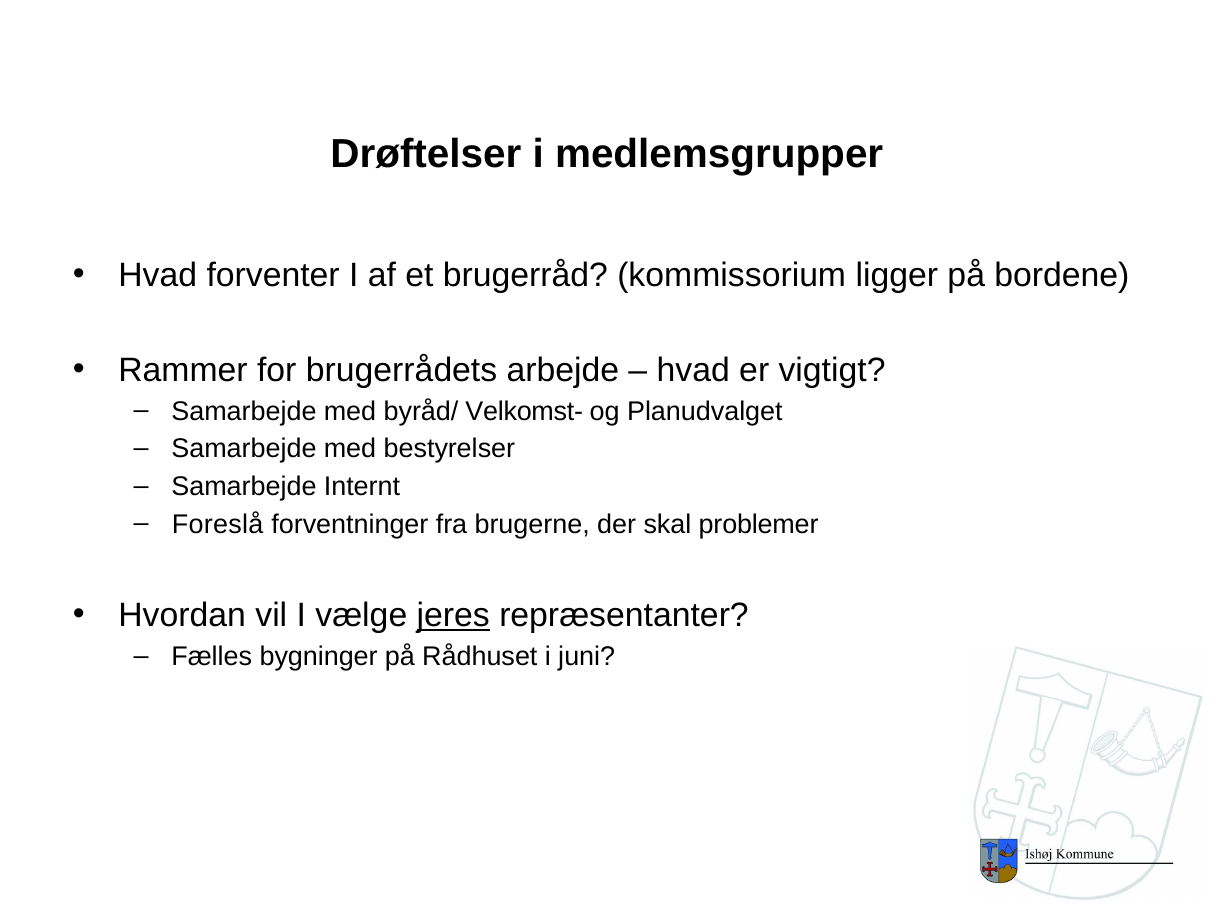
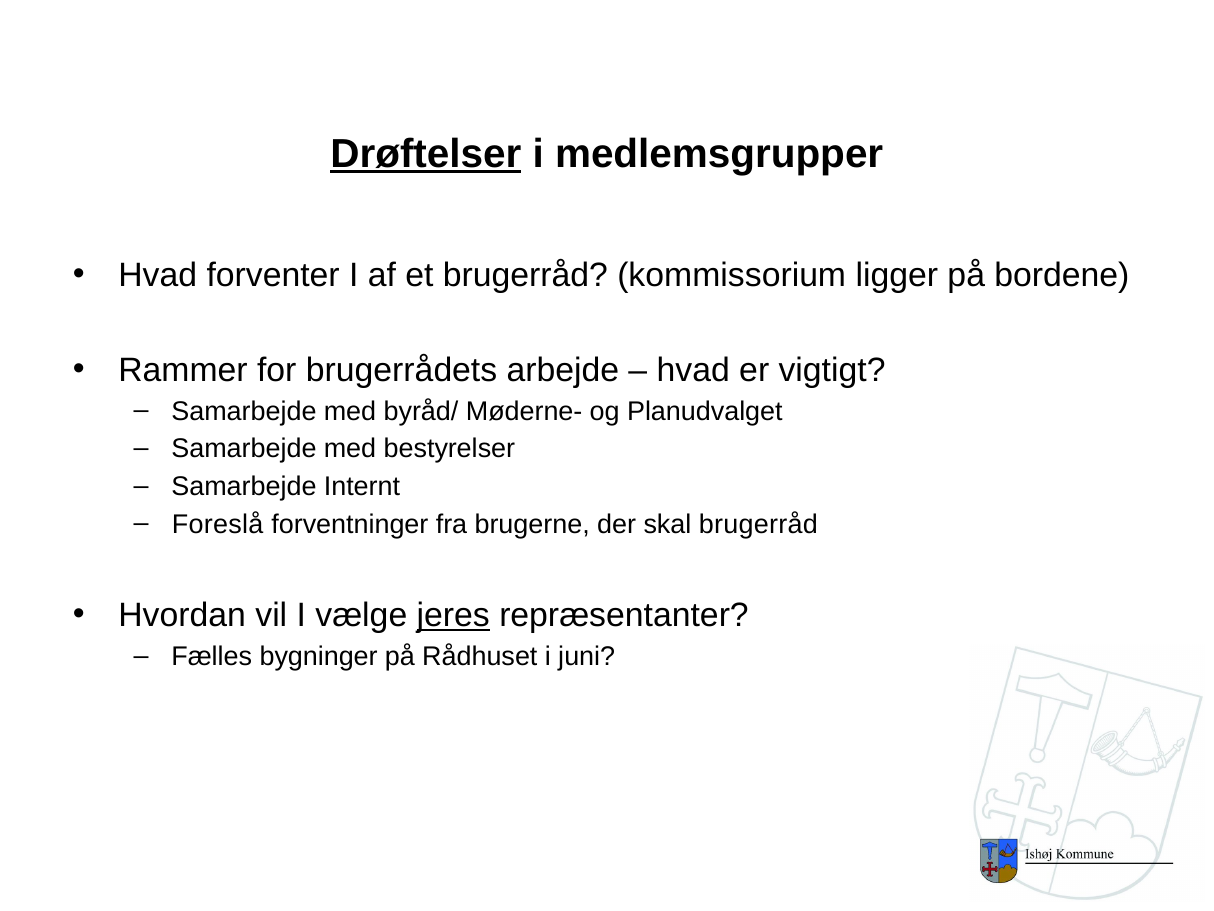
Drøftelser underline: none -> present (426, 154)
Velkomst-: Velkomst- -> Møderne- (524, 411)
skal problemer: problemer -> brugerråd (758, 524)
